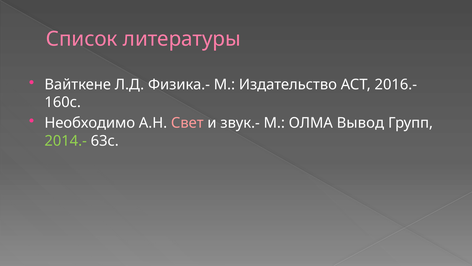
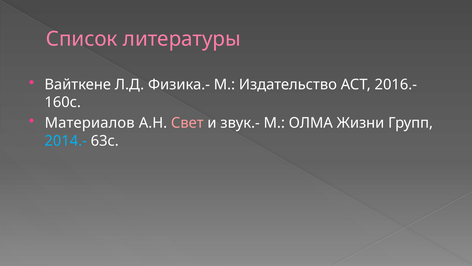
Необходимо: Необходимо -> Материалов (90, 123)
Вывод: Вывод -> Жизни (360, 123)
2014.- colour: light green -> light blue (66, 141)
